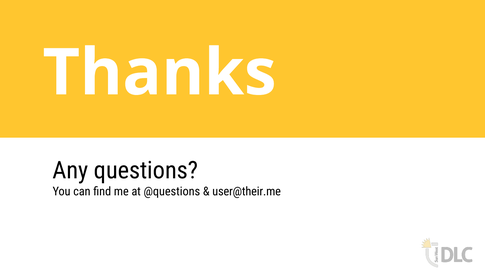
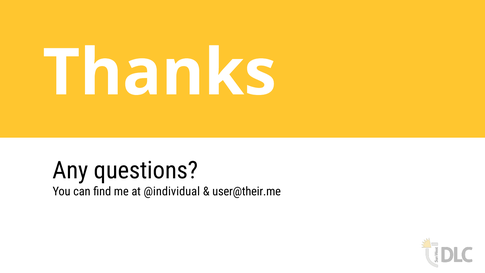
@questions: @questions -> @individual (172, 191)
